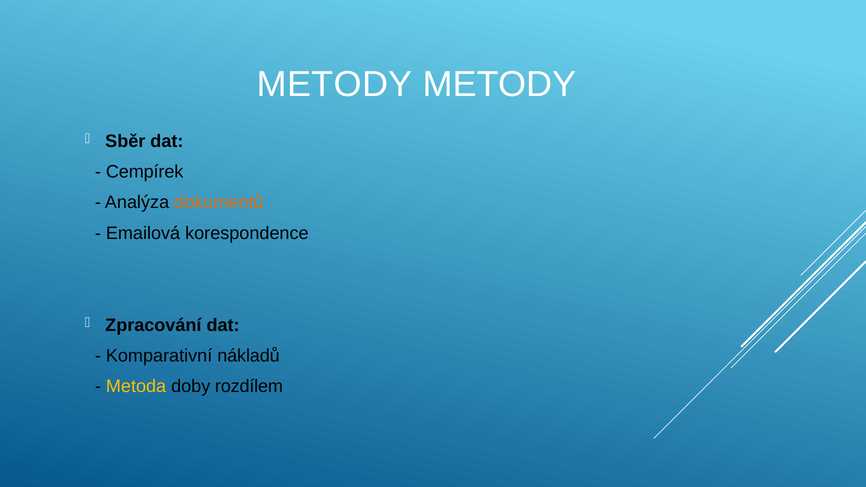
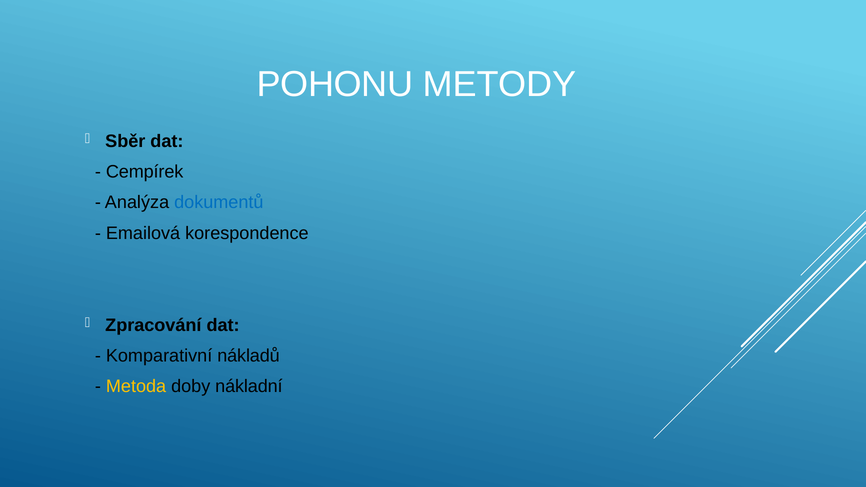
METODY: METODY -> POHONU (335, 85)
dokumentů colour: orange -> blue (219, 202)
rozdílem: rozdílem -> nákladní (249, 387)
